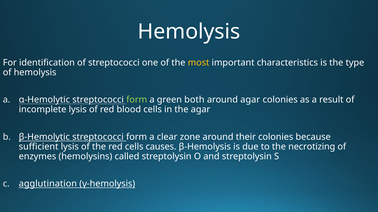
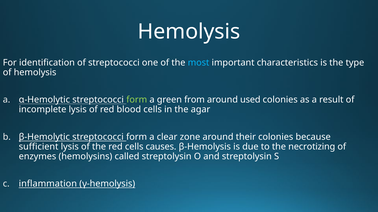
most colour: yellow -> light blue (199, 63)
both: both -> from (194, 100)
around agar: agar -> used (250, 100)
agglutination: agglutination -> inflammation (48, 184)
